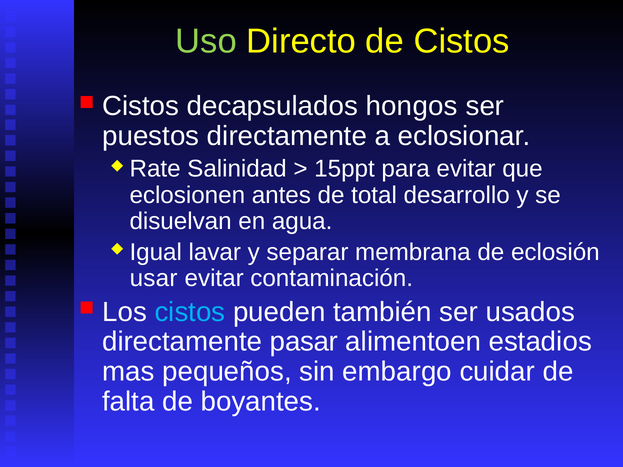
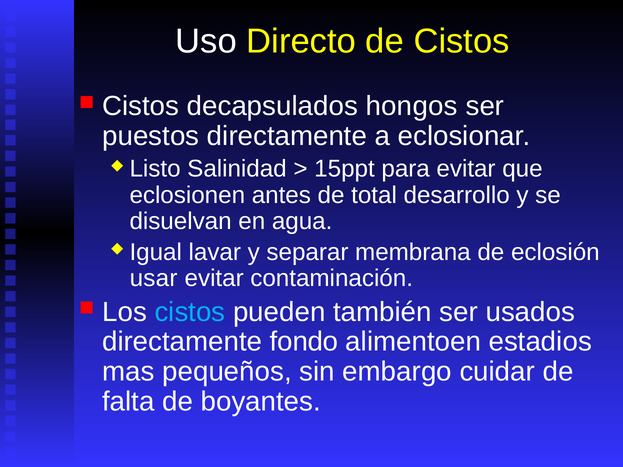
Uso colour: light green -> white (206, 41)
Rate: Rate -> Listo (155, 169)
pasar: pasar -> fondo (304, 342)
